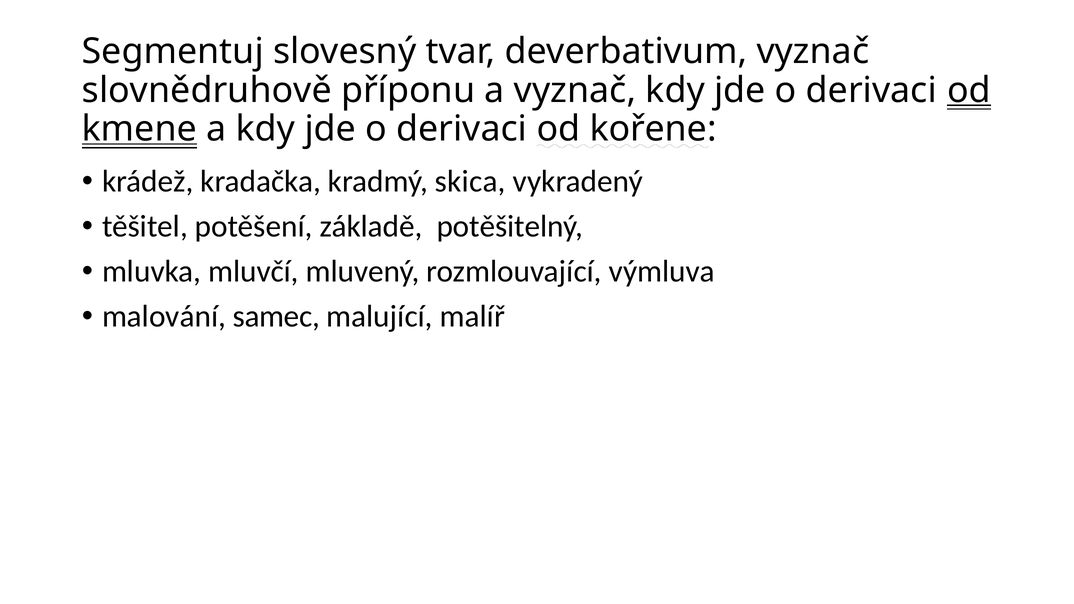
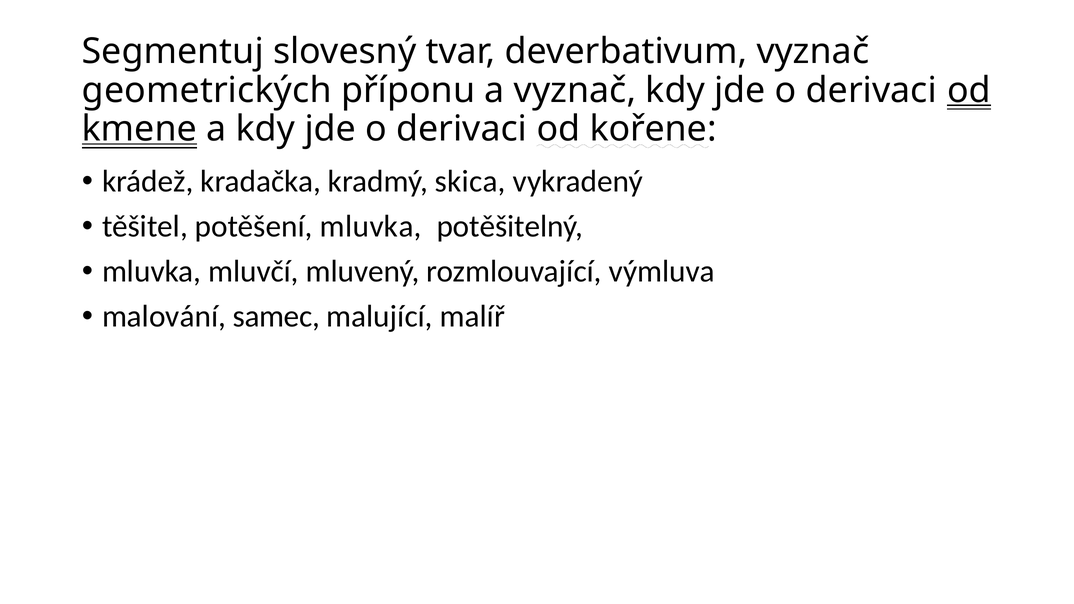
slovnědruhově: slovnědruhově -> geometrických (207, 90)
potěšení základě: základě -> mluvka (371, 227)
